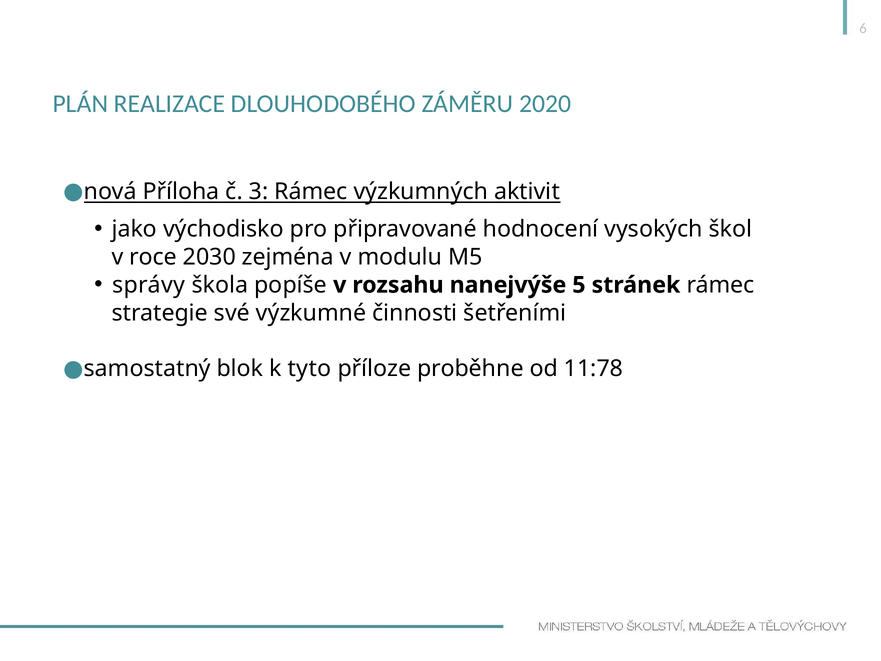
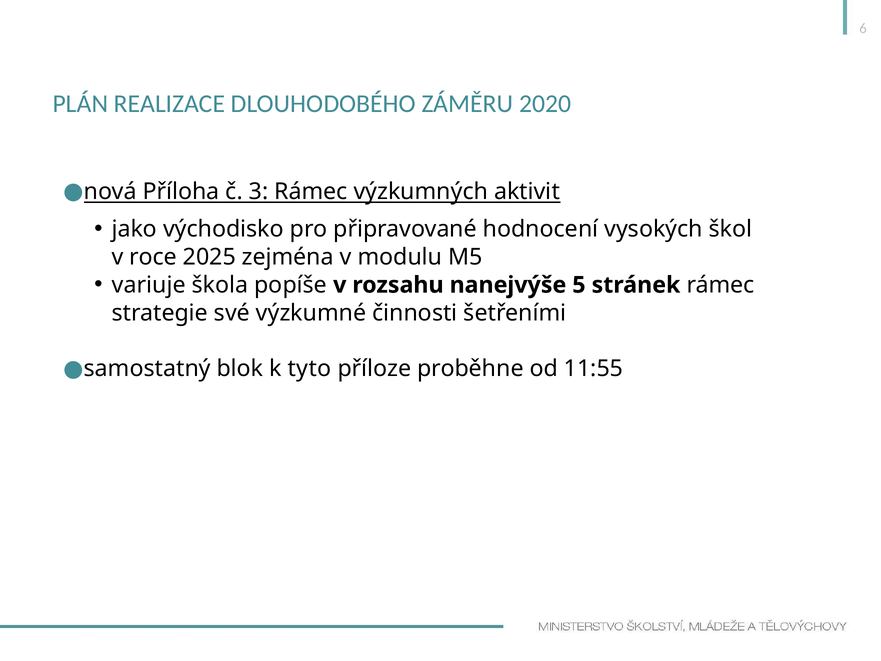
2030: 2030 -> 2025 (209, 257)
správy: správy -> variuje (149, 285)
11:78: 11:78 -> 11:55 (594, 369)
